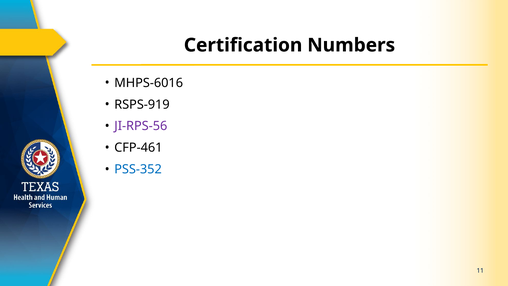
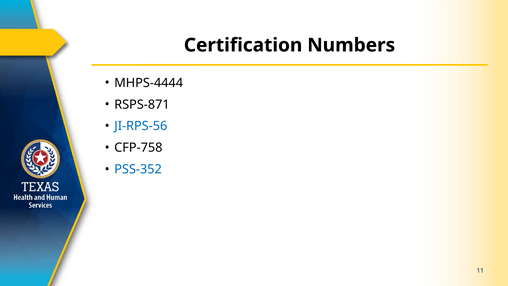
MHPS-6016: MHPS-6016 -> MHPS-4444 (149, 83)
RSPS-919: RSPS-919 -> RSPS-871 (142, 104)
JI-RPS-56 colour: purple -> blue (141, 126)
CFP-461: CFP-461 -> CFP-758 (138, 148)
